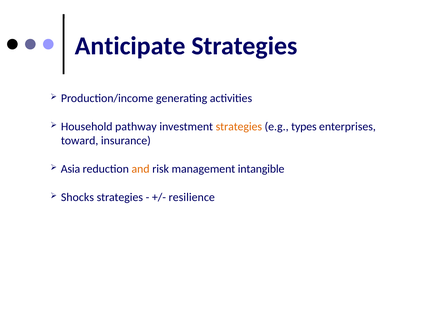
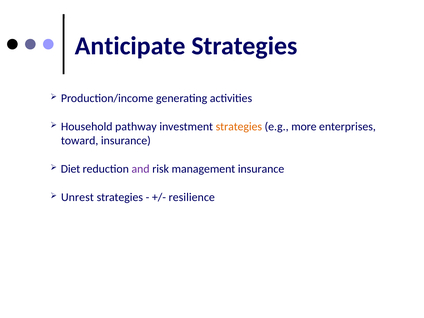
types: types -> more (304, 127)
Asia: Asia -> Diet (71, 169)
and colour: orange -> purple (141, 169)
management intangible: intangible -> insurance (261, 169)
Shocks: Shocks -> Unrest (77, 197)
